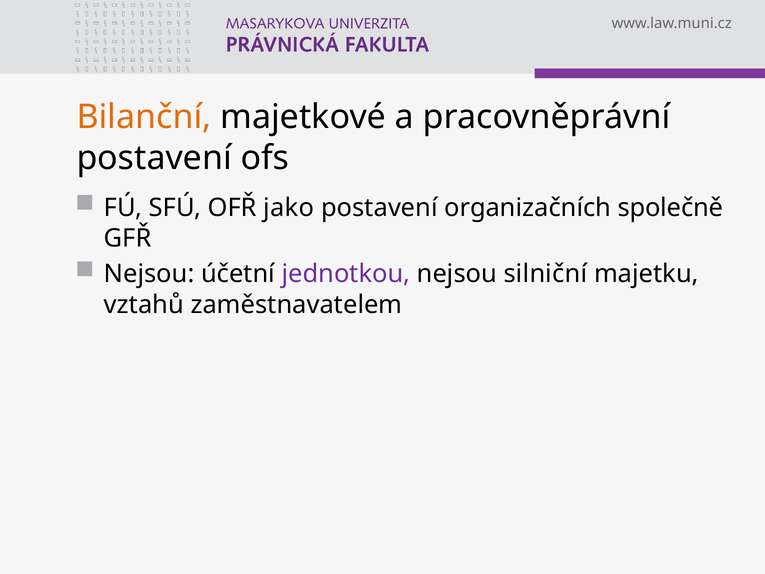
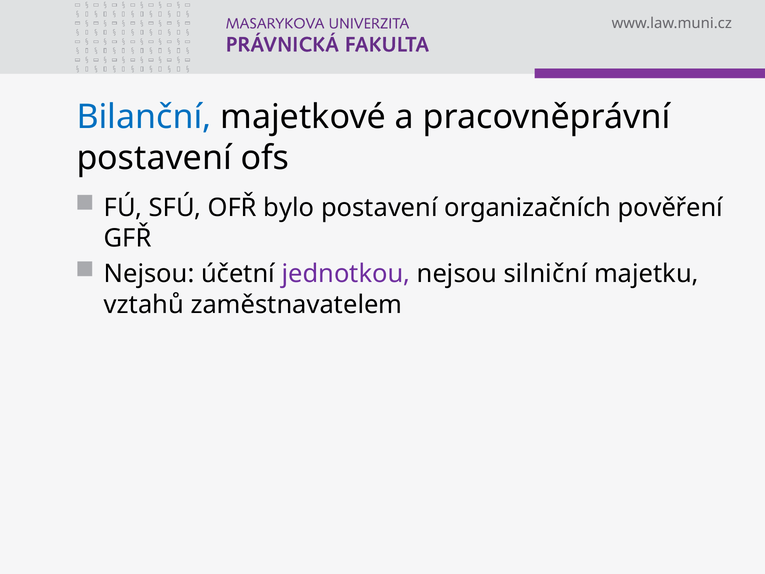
Bilanční colour: orange -> blue (144, 117)
jako: jako -> bylo (289, 208)
společně: společně -> pověření (670, 208)
